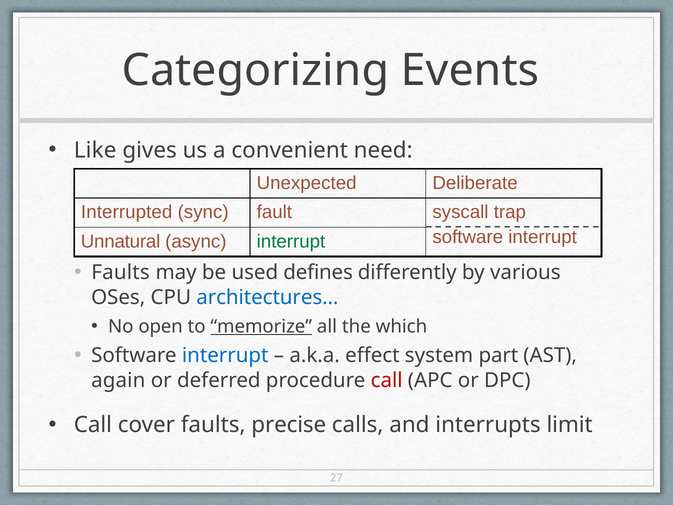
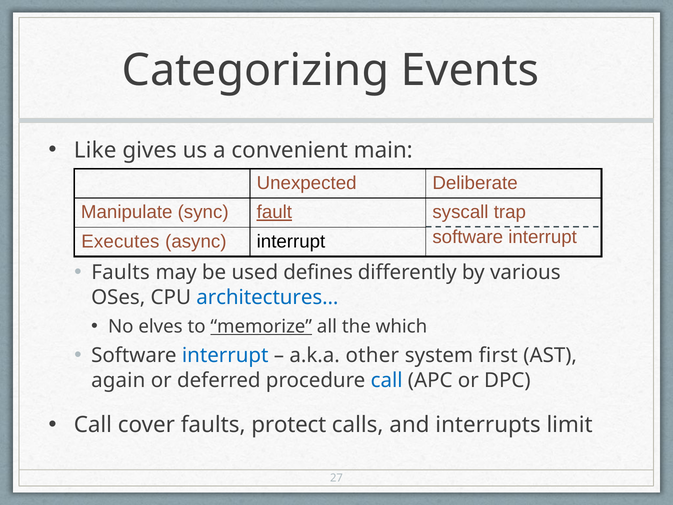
need: need -> main (383, 150)
Interrupted: Interrupted -> Manipulate (127, 212)
fault underline: none -> present (274, 212)
Unnatural: Unnatural -> Executes (120, 241)
interrupt colour: green -> black (291, 241)
open: open -> elves (161, 326)
effect: effect -> other (372, 356)
part: part -> first (498, 356)
call colour: red -> blue (387, 380)
precise: precise -> protect (289, 425)
